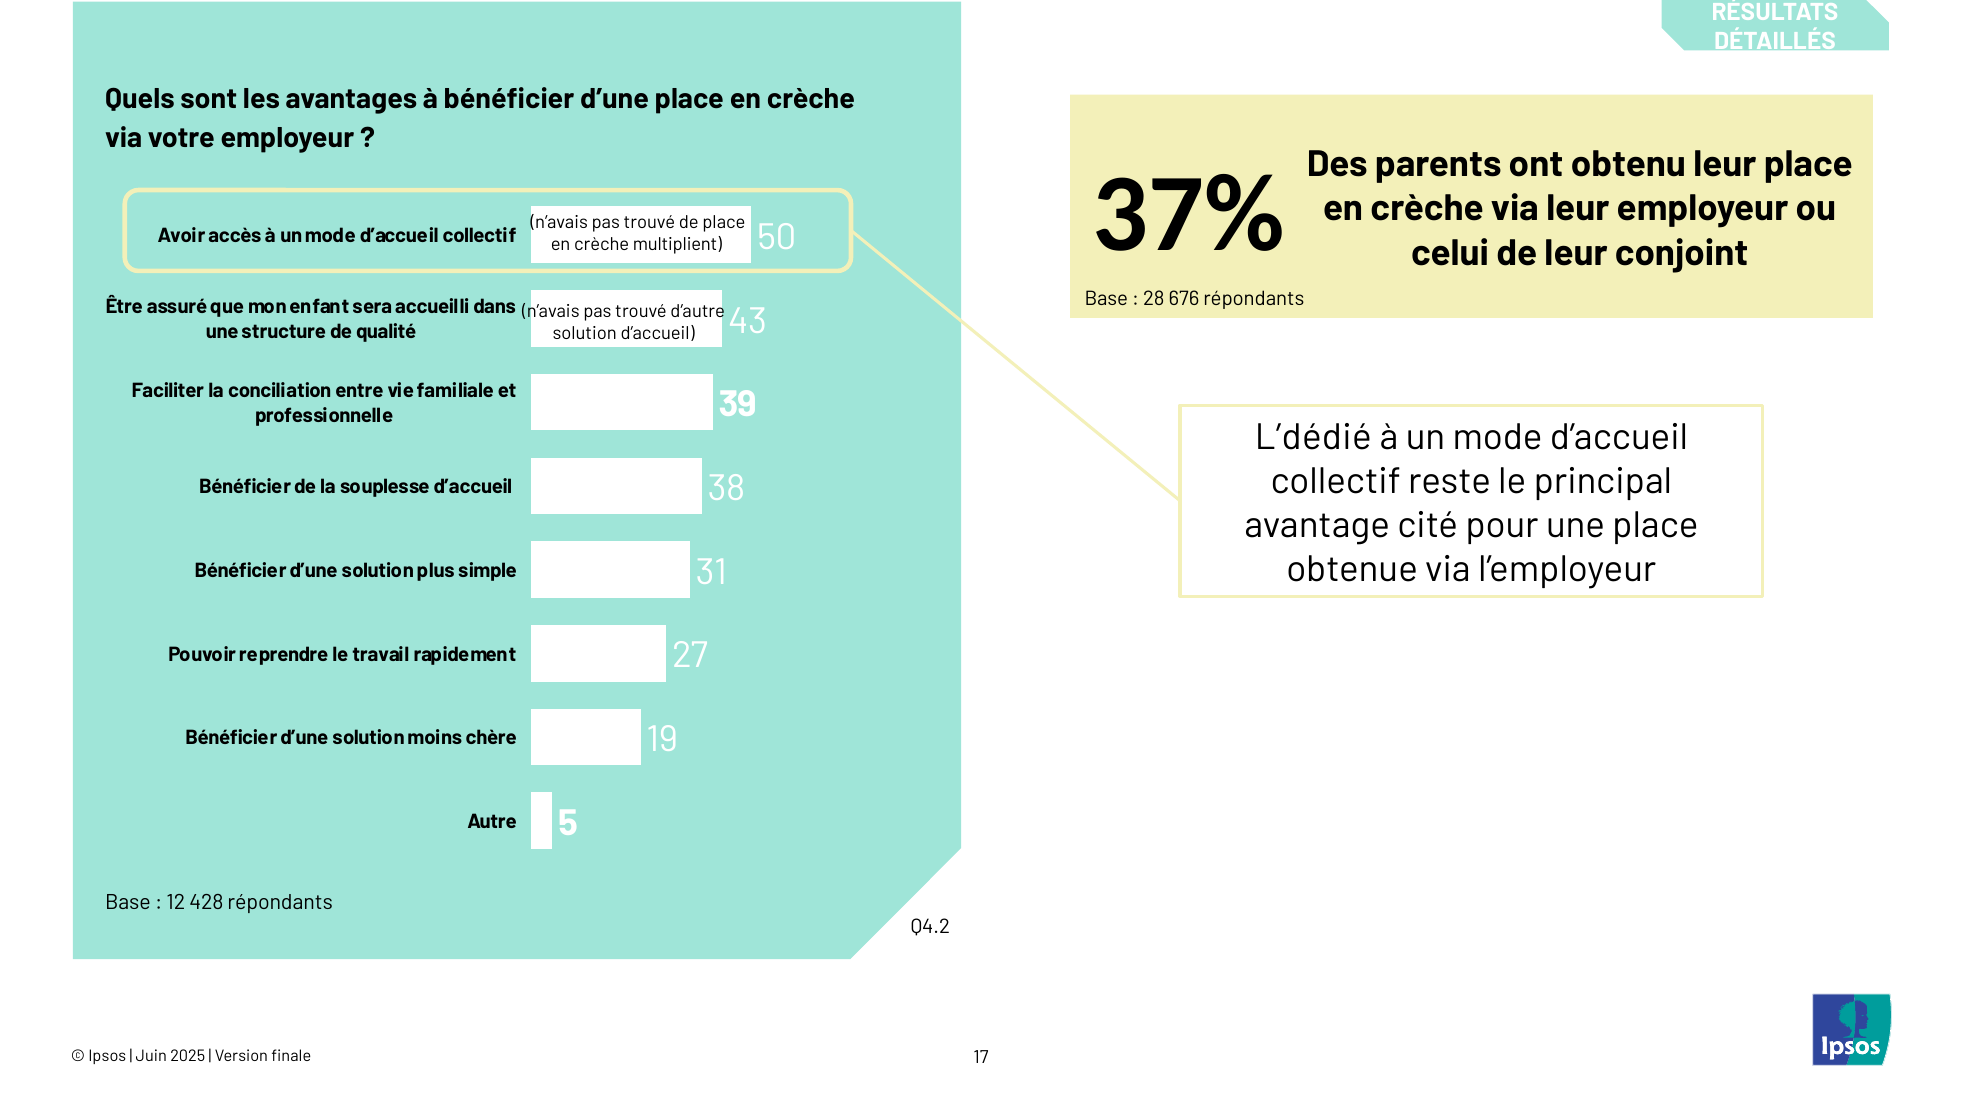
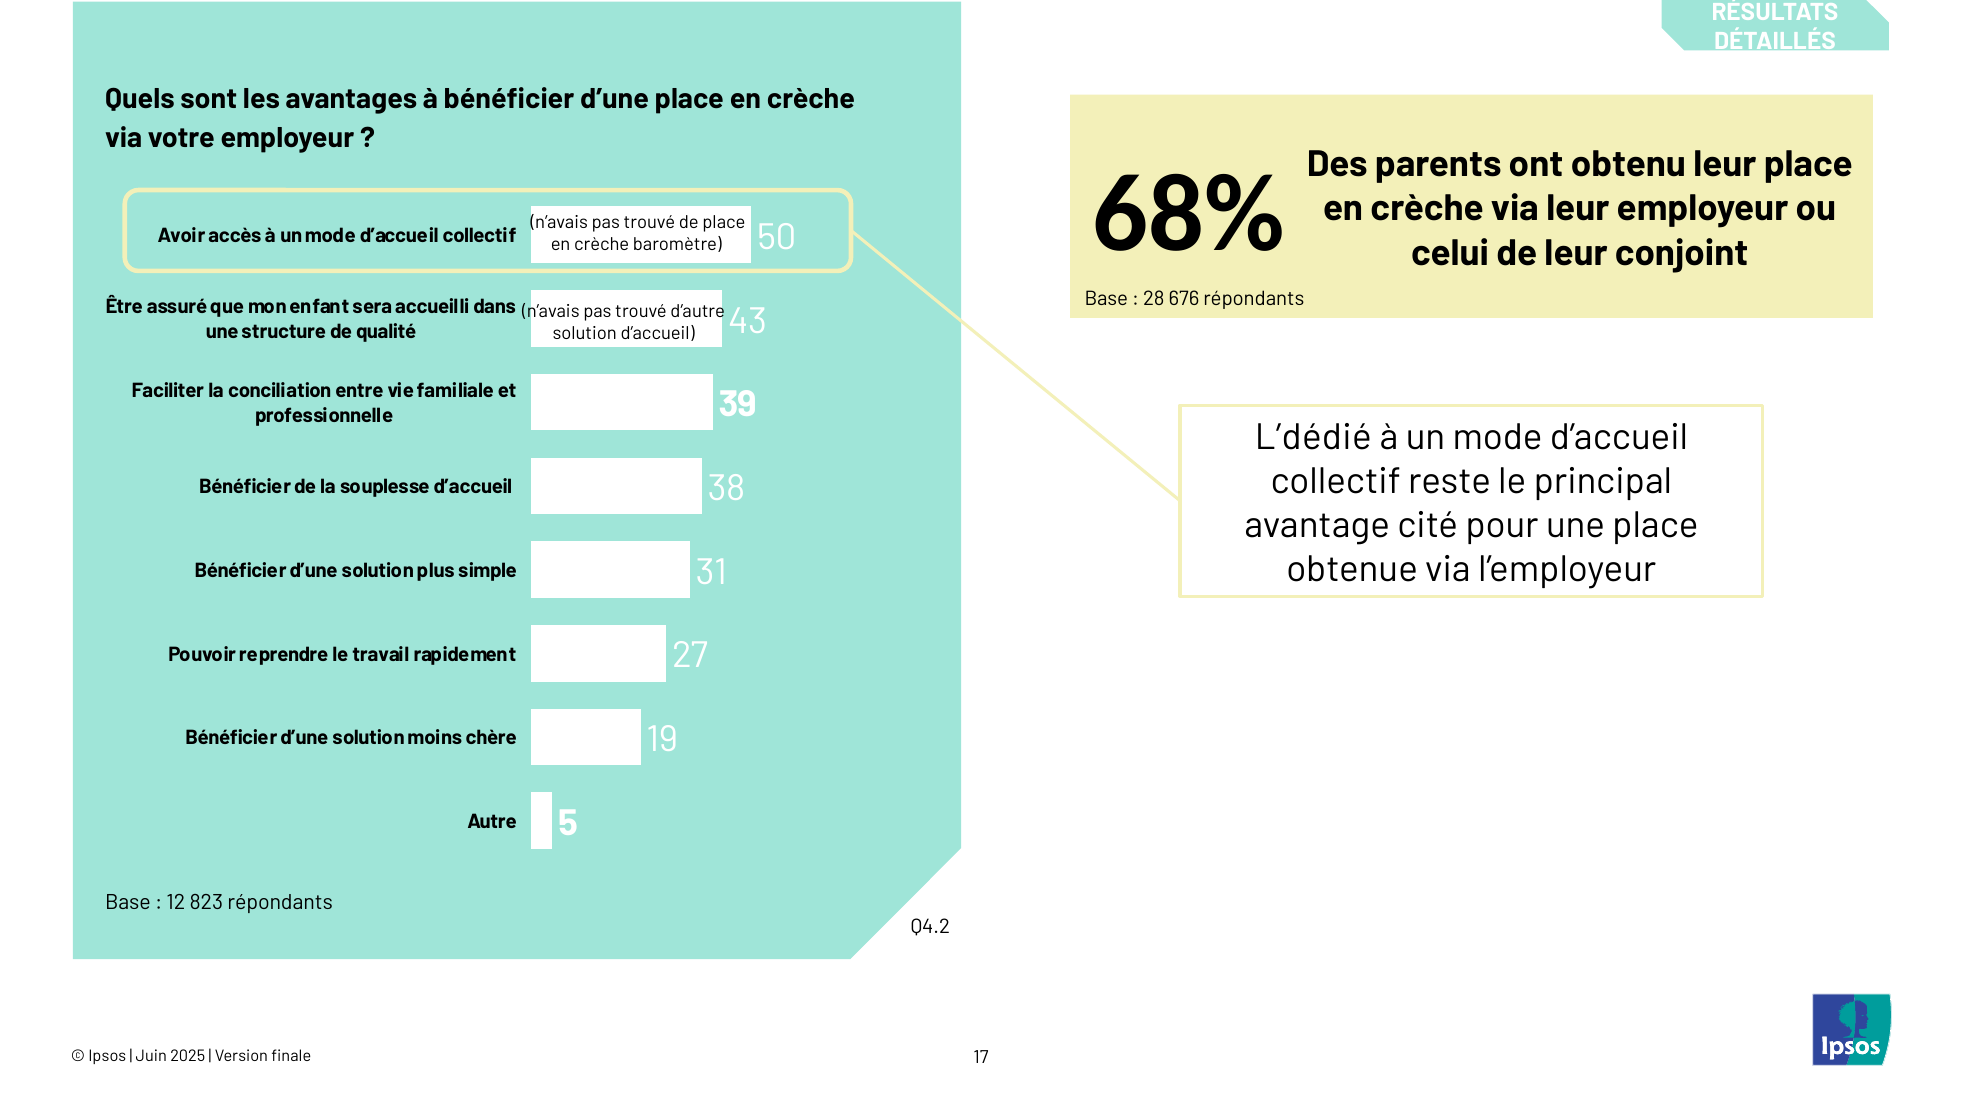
37%: 37% -> 68% (1189, 214)
multiplient: multiplient -> baromètre (677, 245)
428: 428 -> 823 (206, 902)
